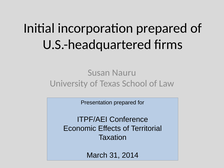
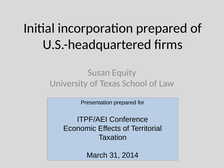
Nauru: Nauru -> Equity (124, 73)
